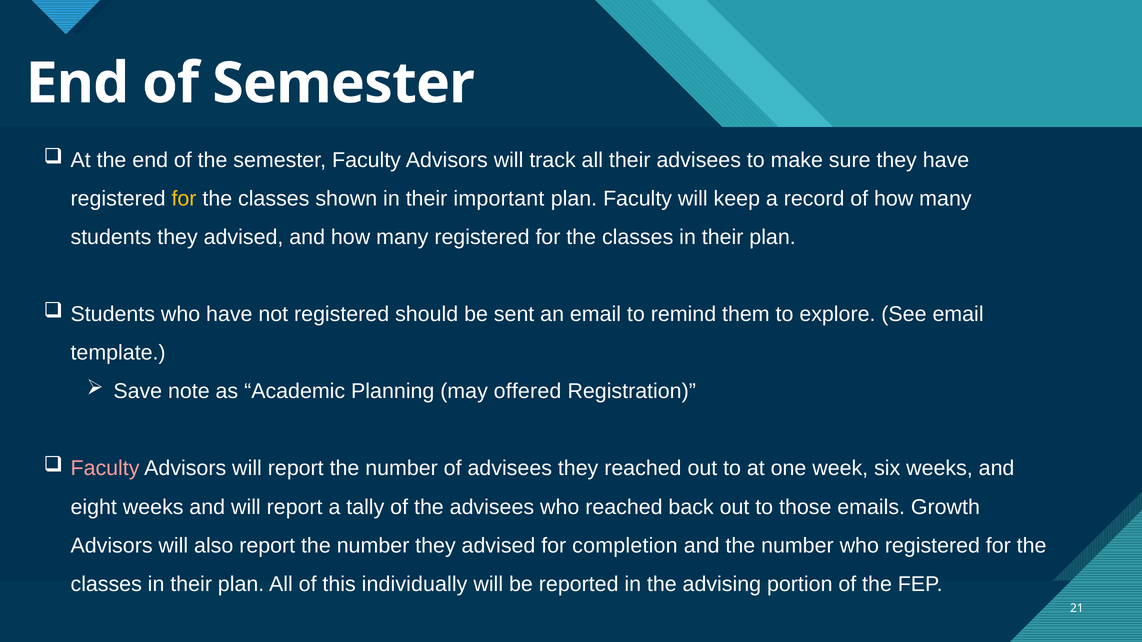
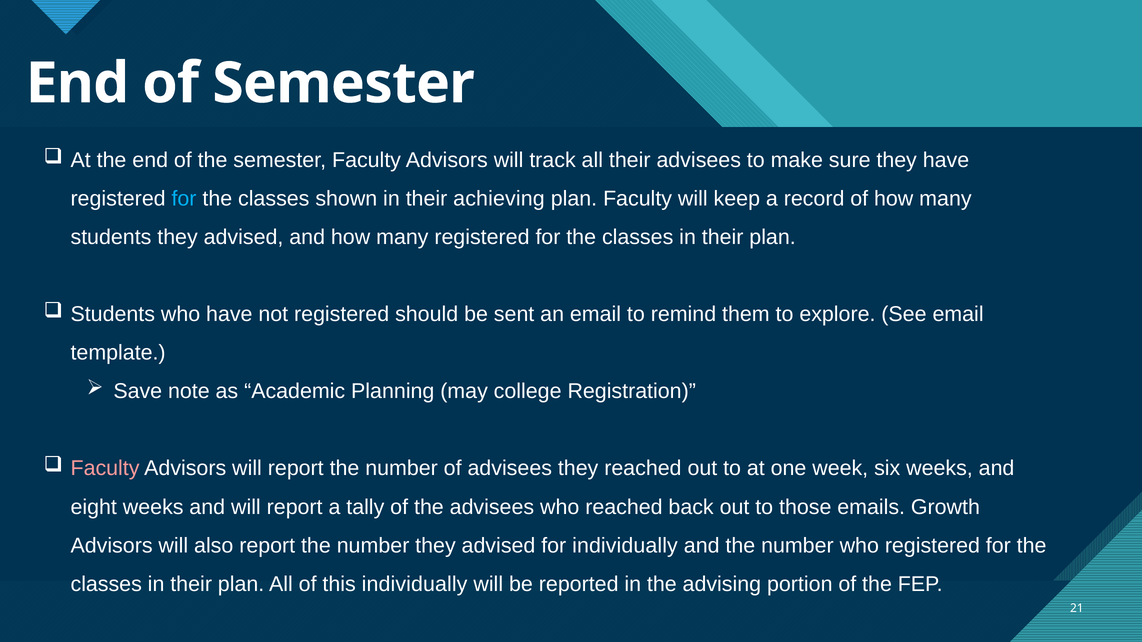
for colour: yellow -> light blue (184, 199)
important: important -> achieving (499, 199)
offered: offered -> college (528, 392)
for completion: completion -> individually (625, 546)
